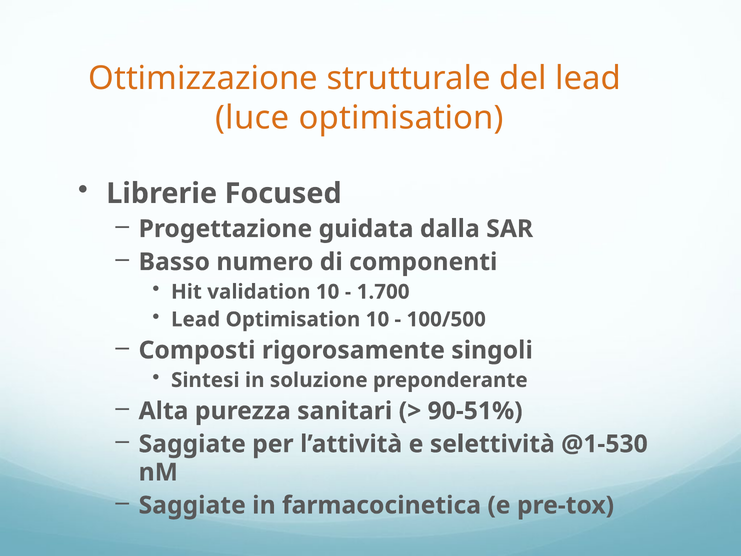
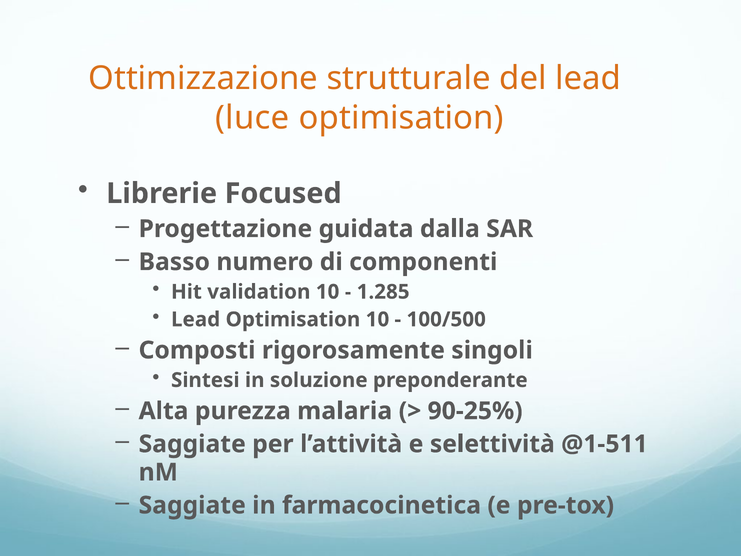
1.700: 1.700 -> 1.285 (383, 292)
sanitari: sanitari -> malaria (345, 411)
90-51%: 90-51% -> 90-25% (475, 411)
@1-530: @1-530 -> @1-511 (604, 444)
